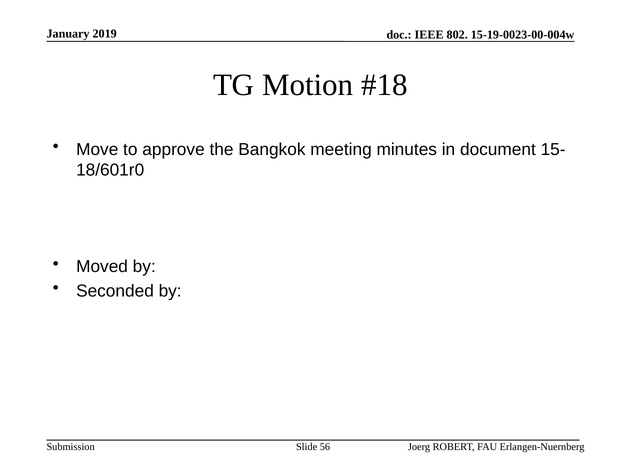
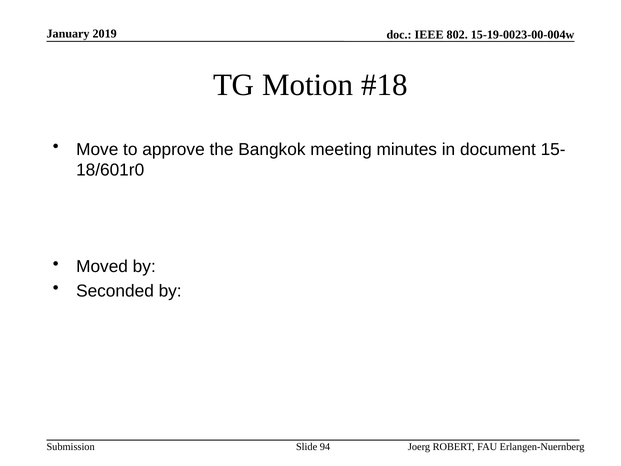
56: 56 -> 94 (325, 447)
